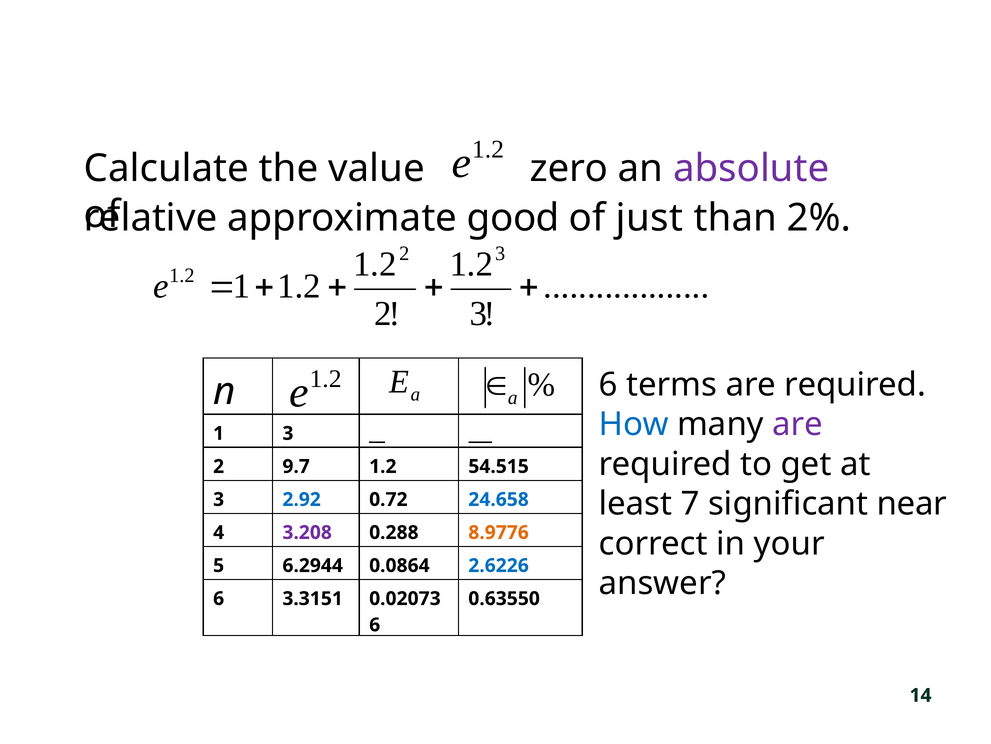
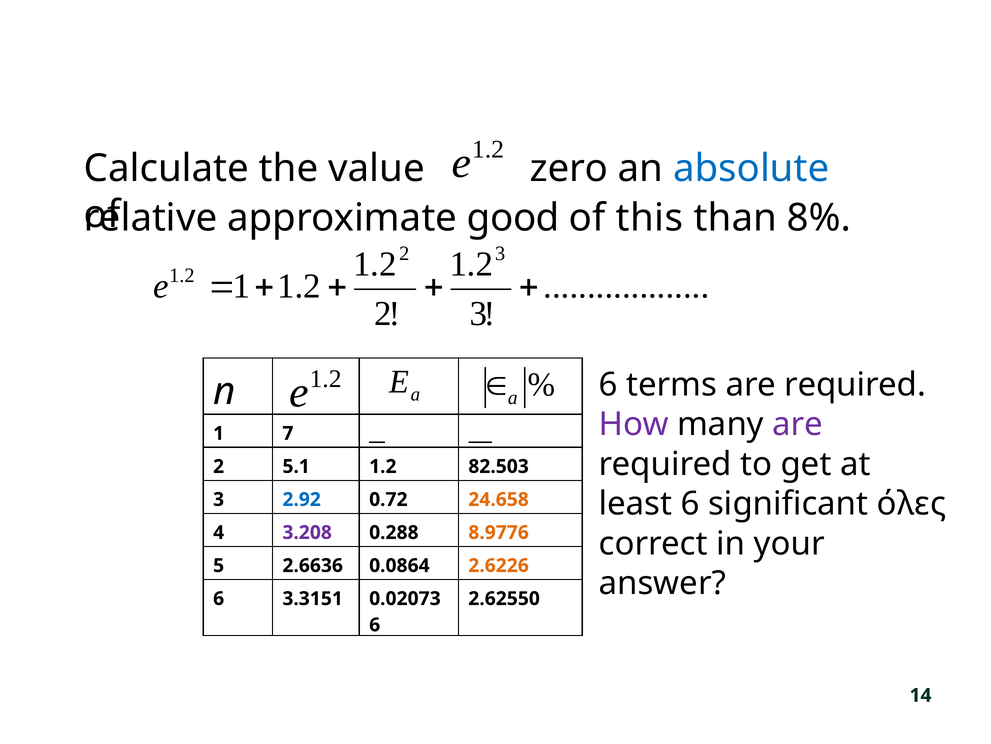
absolute colour: purple -> blue (751, 168)
just: just -> this (650, 218)
2%: 2% -> 8% (819, 218)
How colour: blue -> purple (634, 424)
3: 3 -> 7 (288, 433)
9.7: 9.7 -> 5.1 (296, 466)
54.515: 54.515 -> 82.503 (499, 466)
least 7: 7 -> 6 (690, 503)
near: near -> όλες (912, 503)
24.658 colour: blue -> orange (499, 499)
6.2944: 6.2944 -> 2.6636 (313, 565)
2.6226 colour: blue -> orange (499, 565)
0.63550: 0.63550 -> 2.62550 (504, 598)
